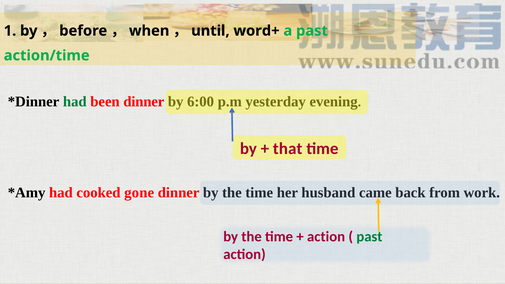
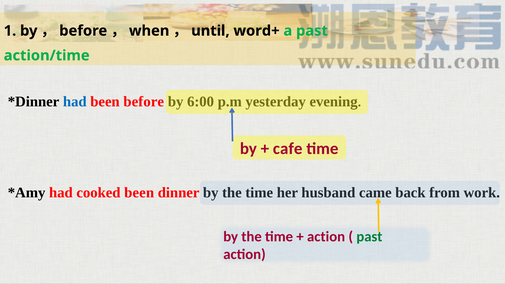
had colour: green -> blue (75, 102)
been dinner: dinner -> before (144, 102)
that: that -> cafe (288, 149)
cooked gone: gone -> been (139, 193)
